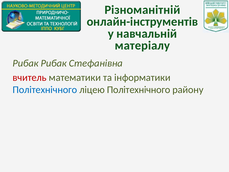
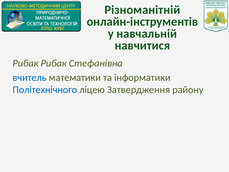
матеріалу: матеріалу -> навчитися (142, 45)
вчитель colour: red -> blue (30, 77)
ліцею Політехнічного: Політехнічного -> Затвердження (139, 90)
